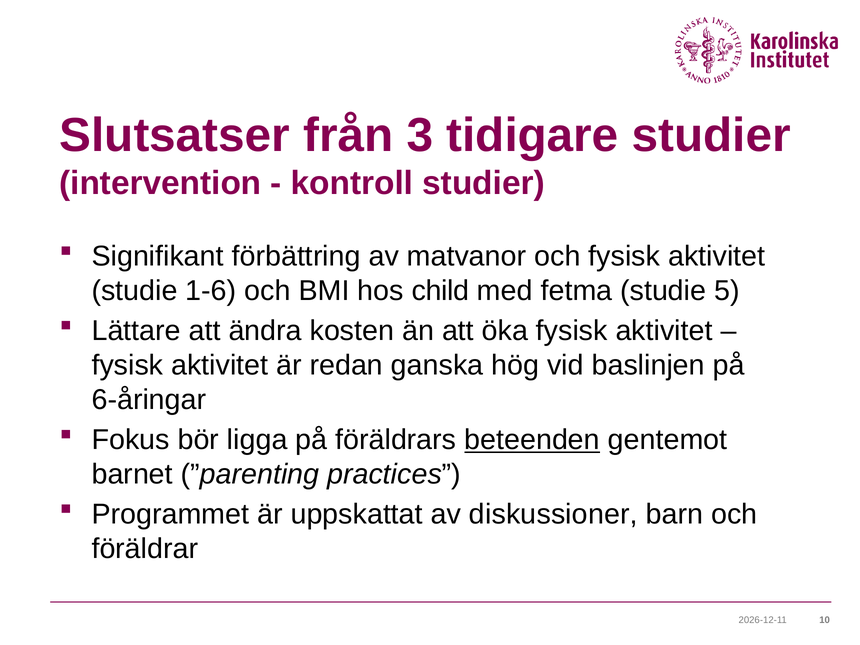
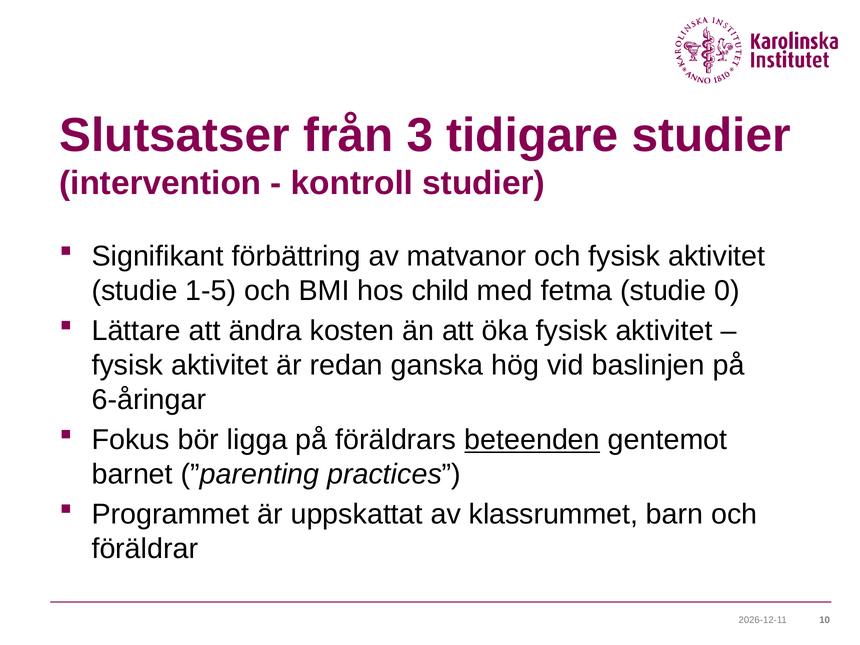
1-6: 1-6 -> 1-5 (211, 291)
5: 5 -> 0 (727, 291)
diskussioner: diskussioner -> klassrummet (554, 514)
